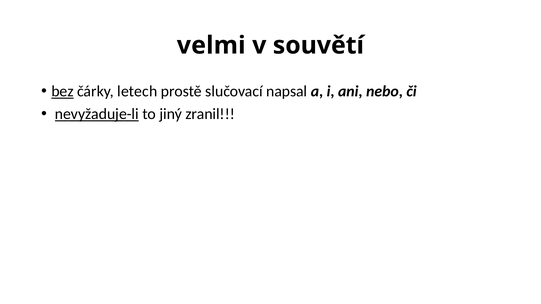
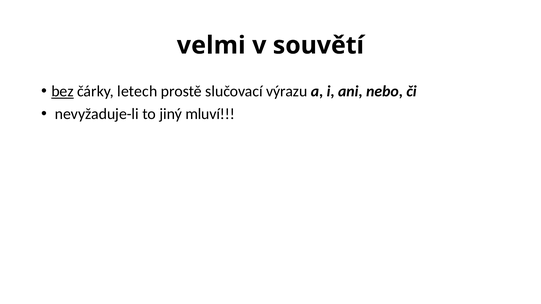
napsal: napsal -> výrazu (287, 91)
nevyžaduje-li underline: present -> none (97, 114)
zranil: zranil -> mluví (210, 114)
